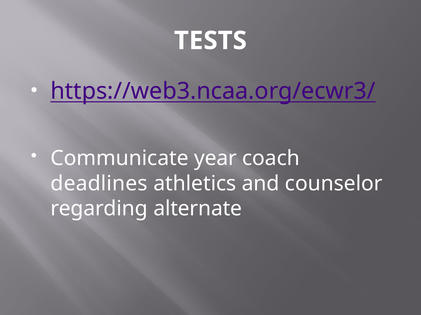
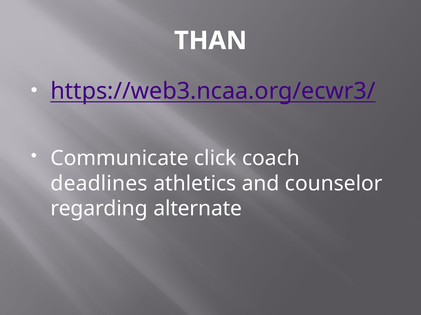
TESTS: TESTS -> THAN (210, 41)
year: year -> click (215, 159)
